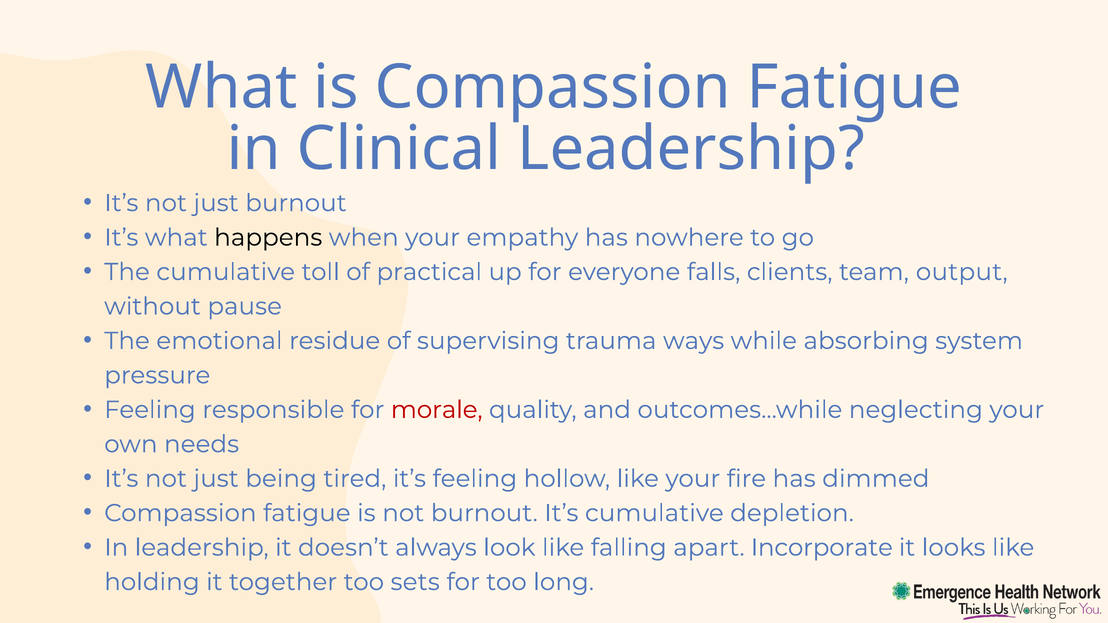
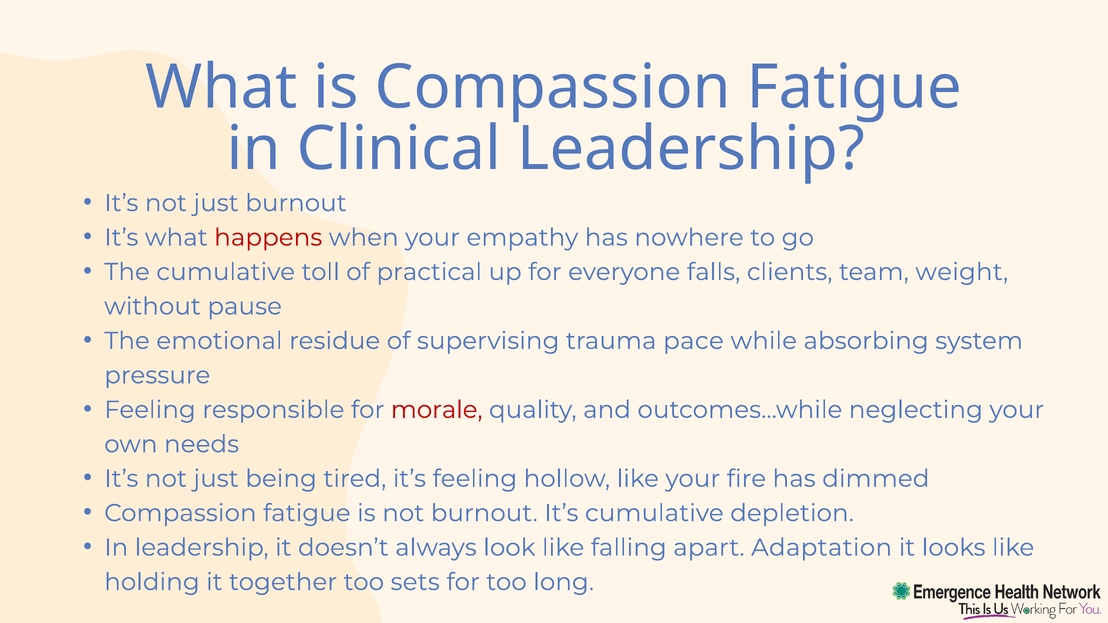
happens colour: black -> red (268, 238)
output: output -> weight (962, 272)
ways: ways -> pace (693, 341)
Incorporate: Incorporate -> Adaptation (822, 548)
